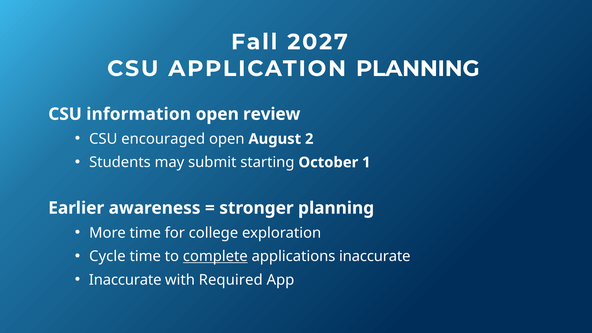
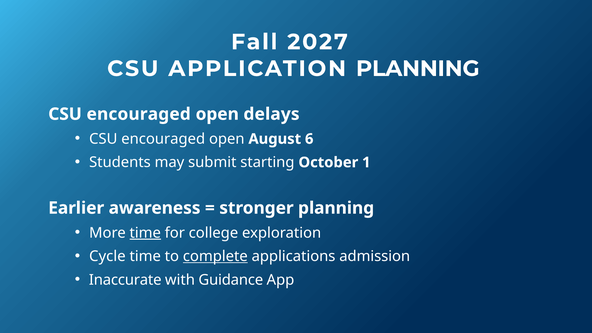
information: information -> encouraged (139, 114)
review: review -> delays (271, 114)
August 2: 2 -> 6 (309, 139)
time underline: none -> present (145, 233)
applications inaccurate: inaccurate -> admission (375, 256)
Required: Required -> Guidance (231, 280)
